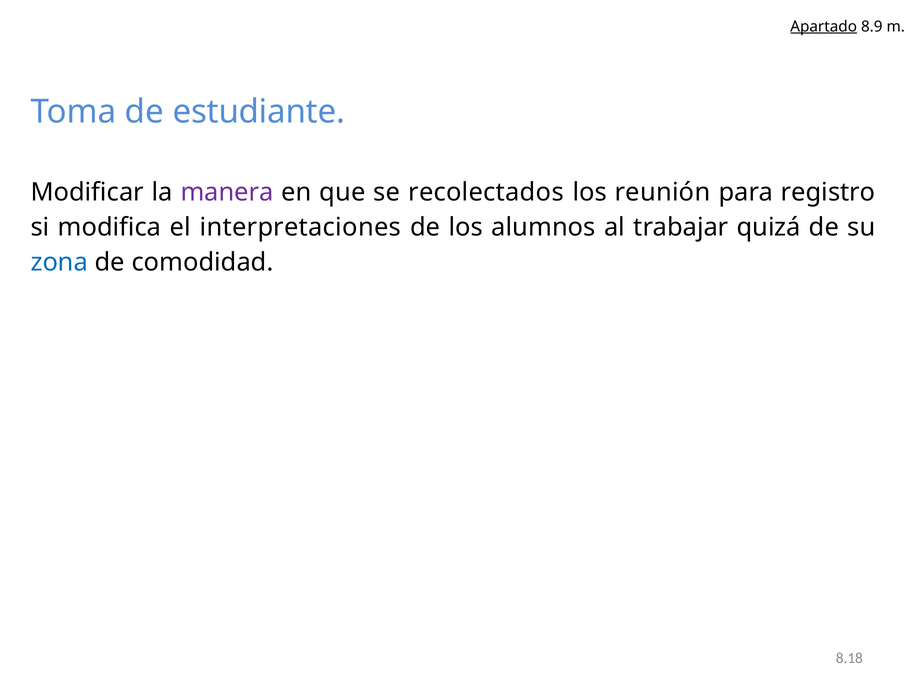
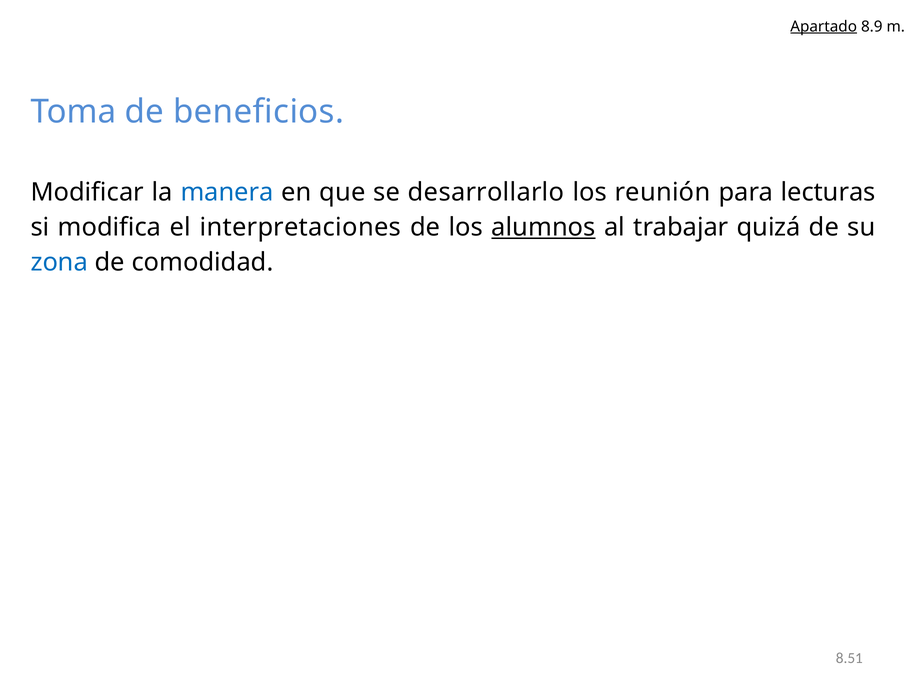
estudiante: estudiante -> beneficios (259, 112)
manera colour: purple -> blue (227, 192)
recolectados: recolectados -> desarrollarlo (486, 192)
registro: registro -> lecturas (828, 192)
alumnos underline: none -> present (544, 227)
8.18: 8.18 -> 8.51 (849, 658)
